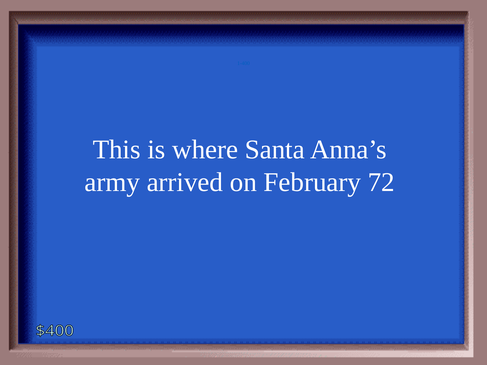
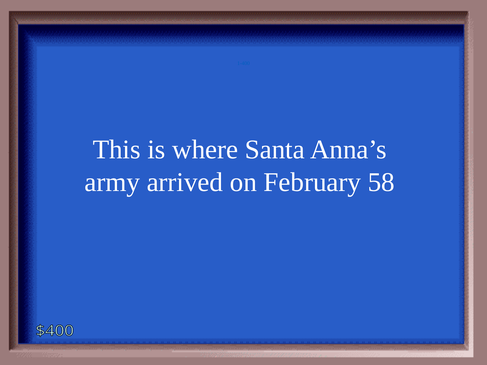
72: 72 -> 58 (381, 182)
